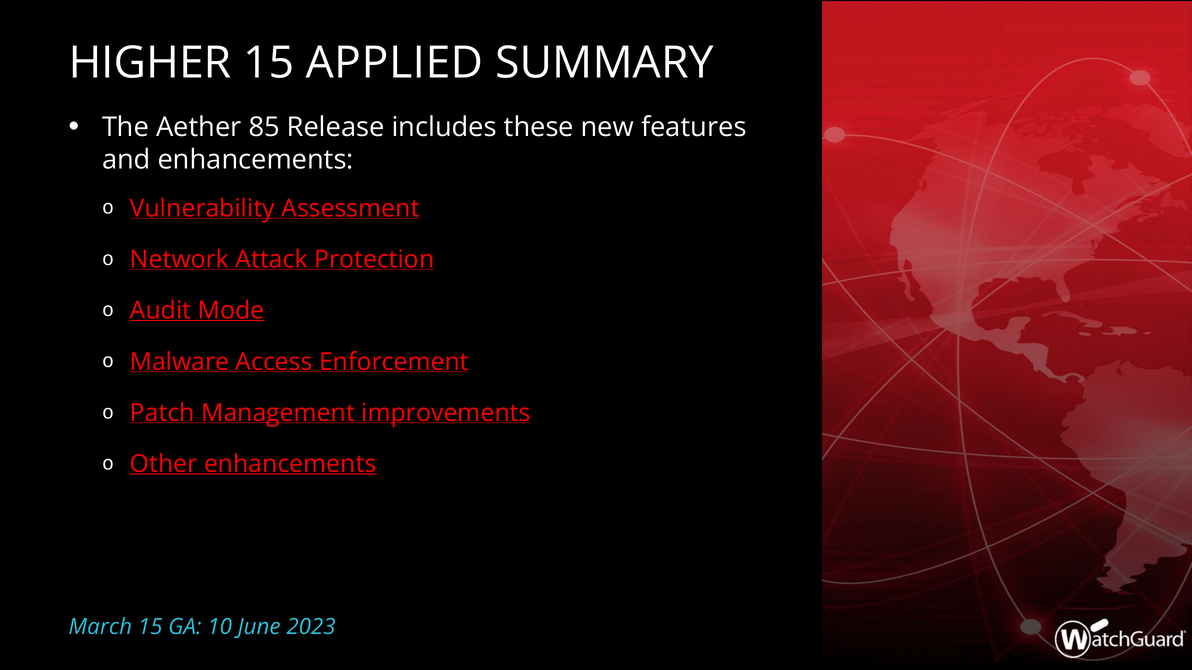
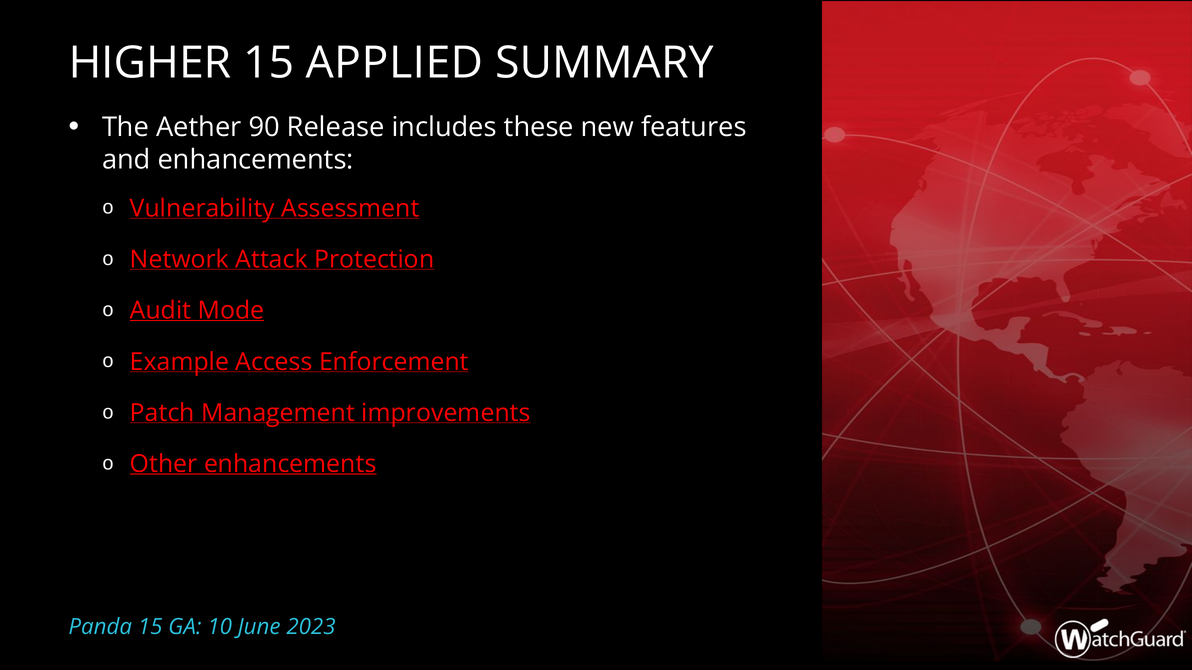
85: 85 -> 90 (264, 127)
Malware: Malware -> Example (179, 362)
March: March -> Panda (100, 627)
